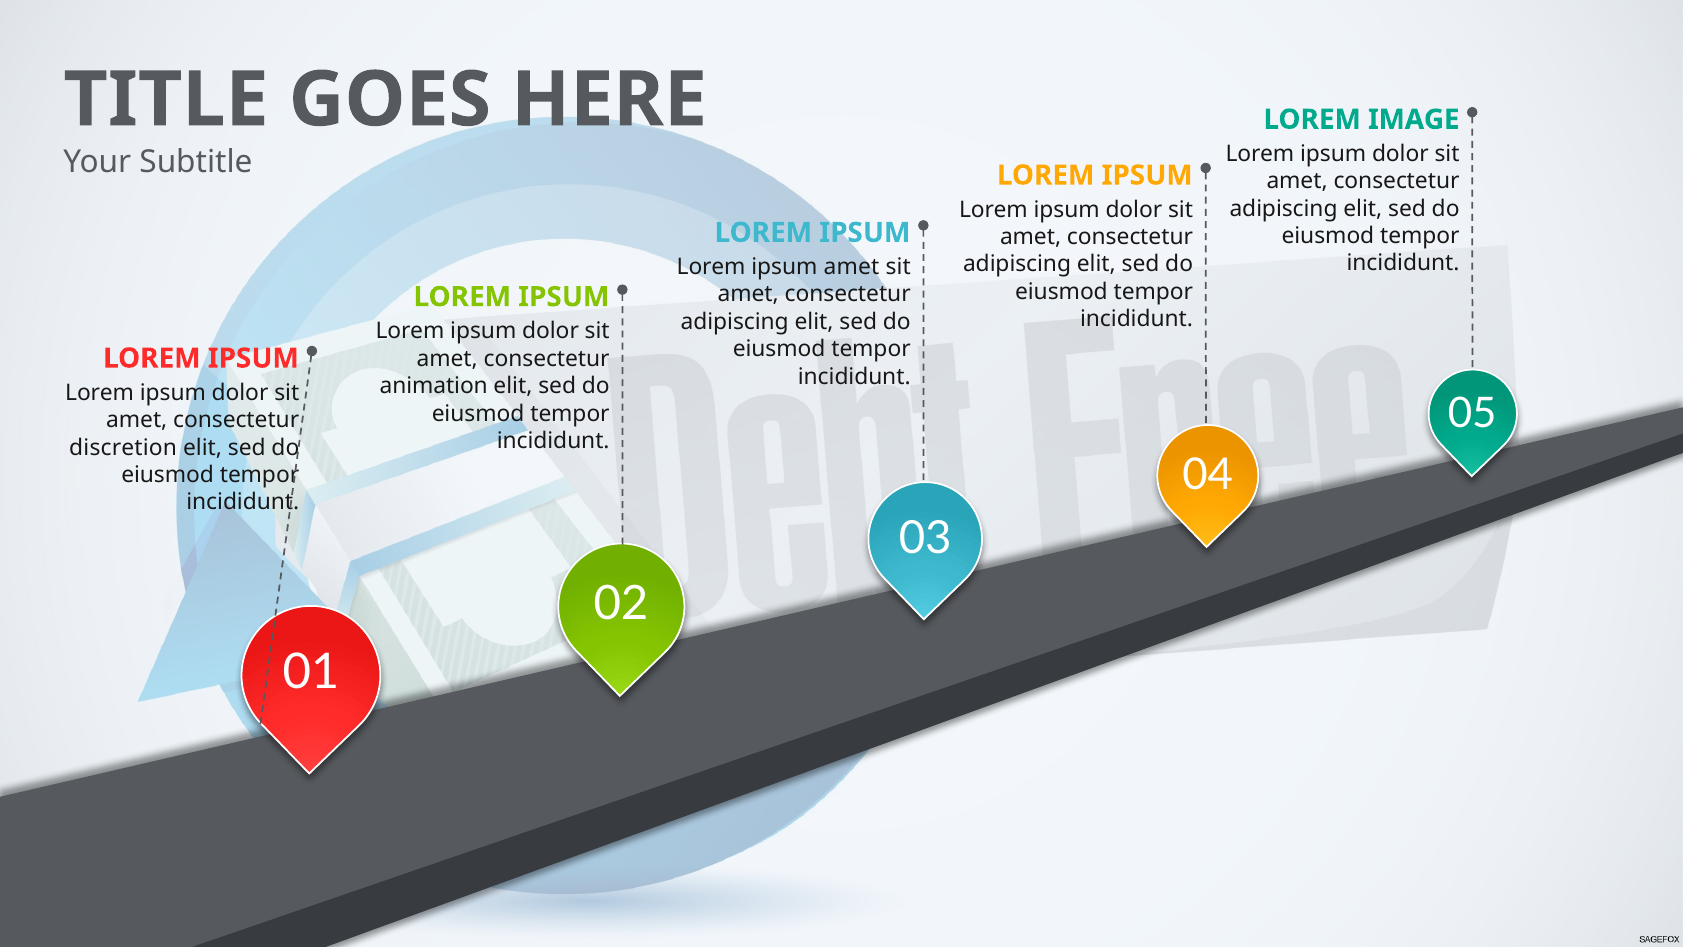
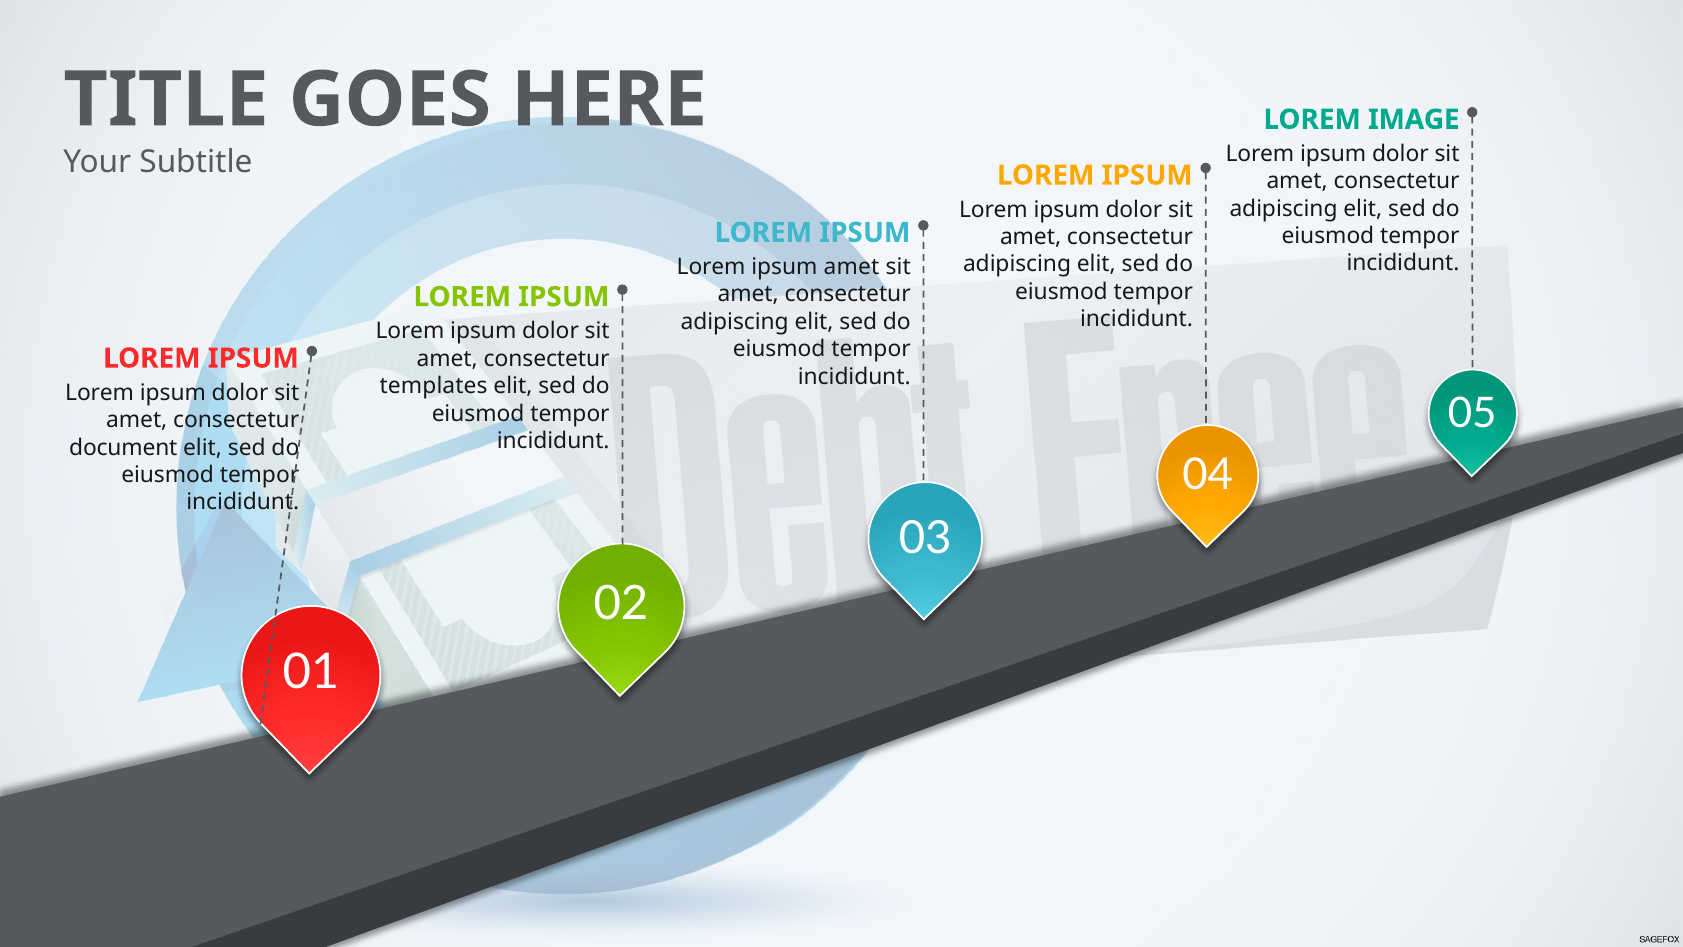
animation: animation -> templates (434, 386)
discretion: discretion -> document (123, 447)
